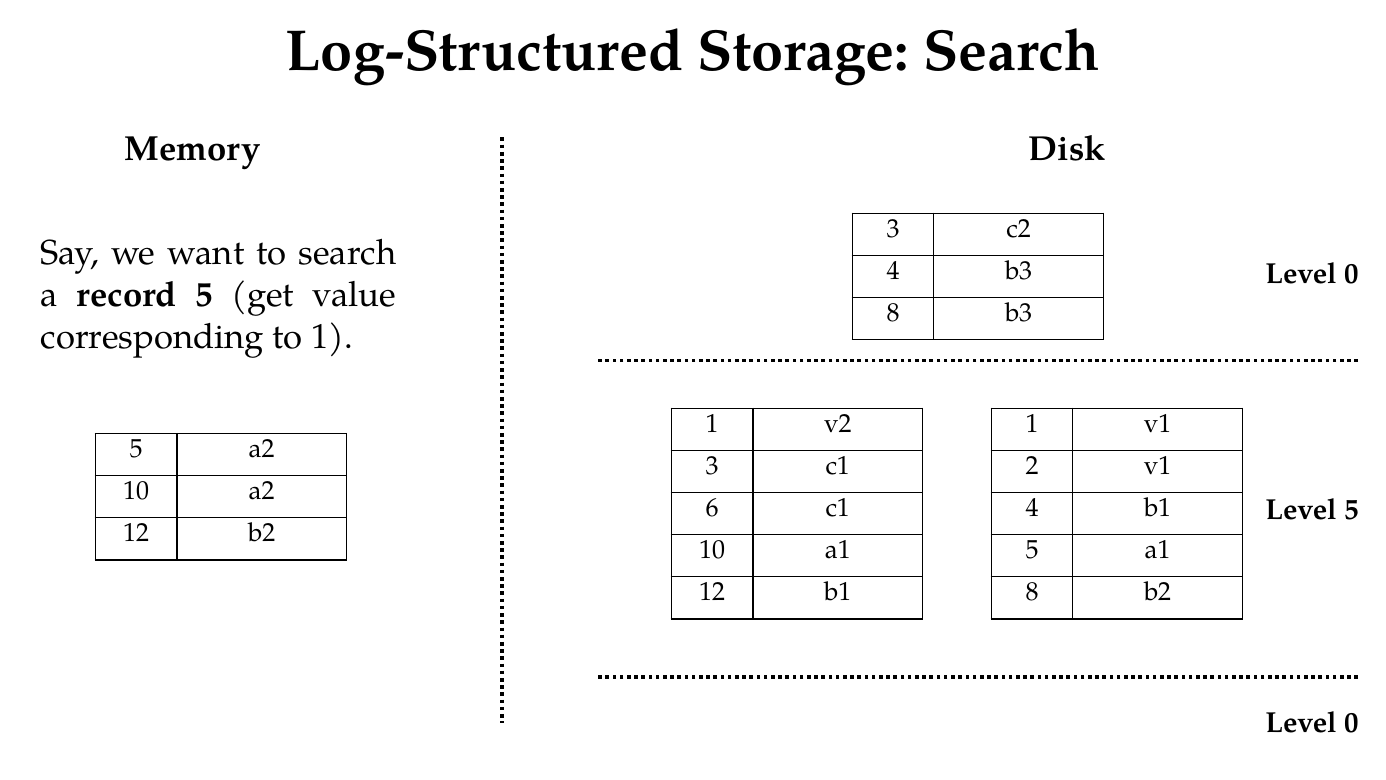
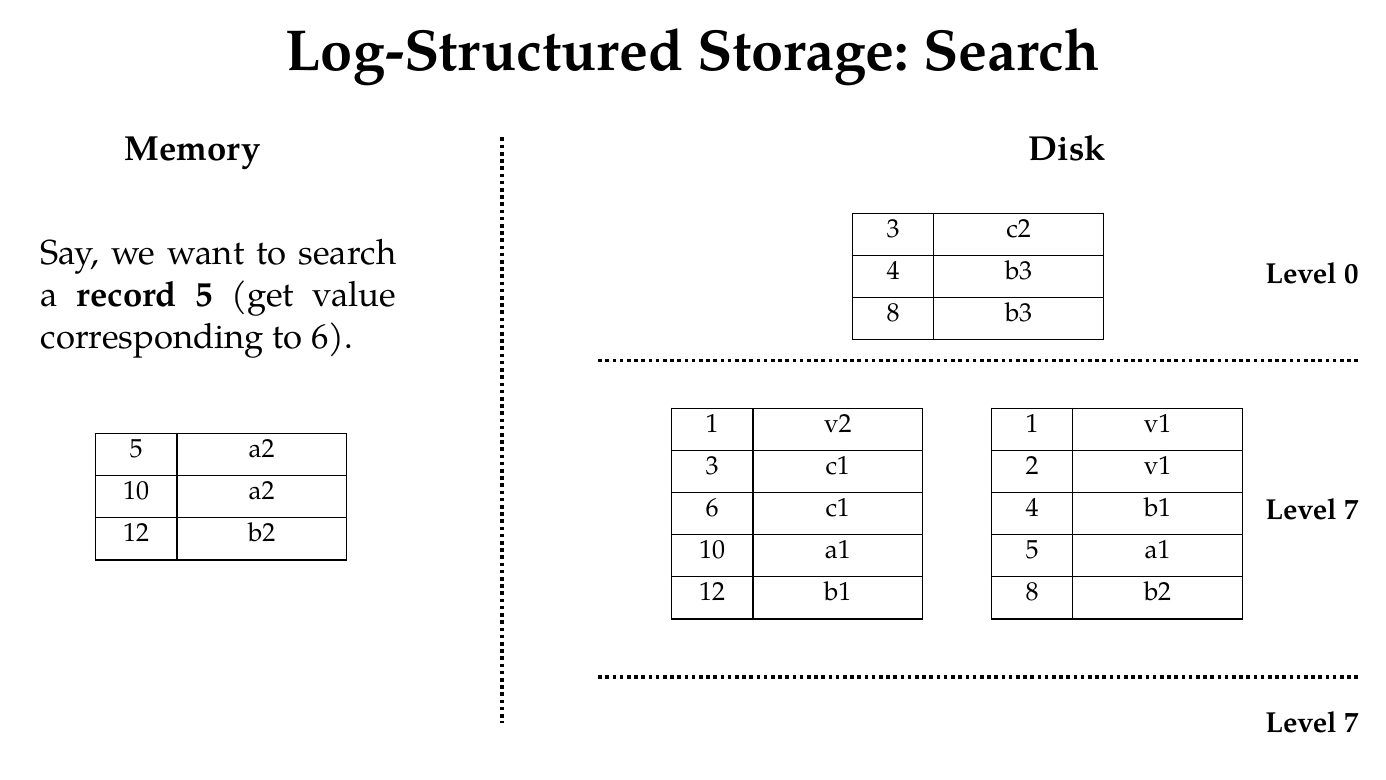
to 1: 1 -> 6 (332, 337)
5: 5 -> 7 (1351, 509)
0: 0 -> 7 (1351, 722)
